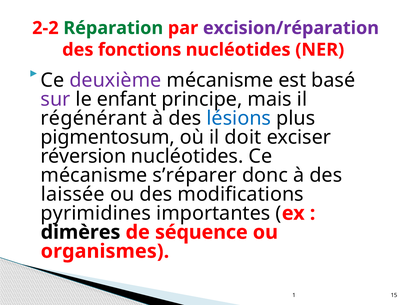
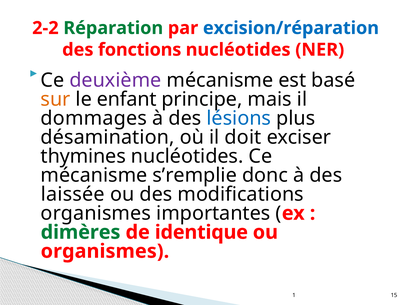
excision/réparation colour: purple -> blue (291, 28)
sur colour: purple -> orange (56, 99)
régénérant: régénérant -> dommages (94, 118)
pigmentosum: pigmentosum -> désamination (108, 137)
réversion: réversion -> thymines (83, 156)
s’réparer: s’réparer -> s’remplie (195, 175)
pyrimidines: pyrimidines -> organismes (96, 213)
dimères colour: black -> green (81, 232)
séquence: séquence -> identique (201, 232)
